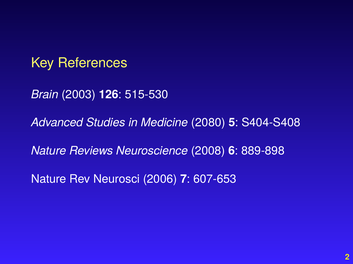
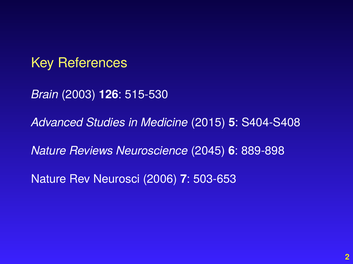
2080: 2080 -> 2015 (208, 123)
2008: 2008 -> 2045 (208, 151)
607-653: 607-653 -> 503-653 (215, 179)
